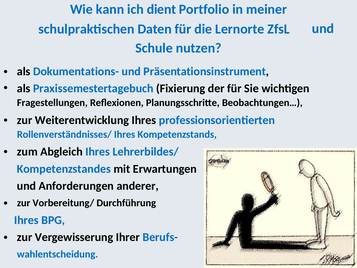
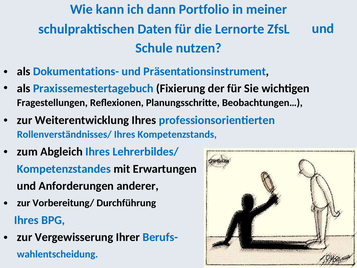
dient: dient -> dann (161, 9)
